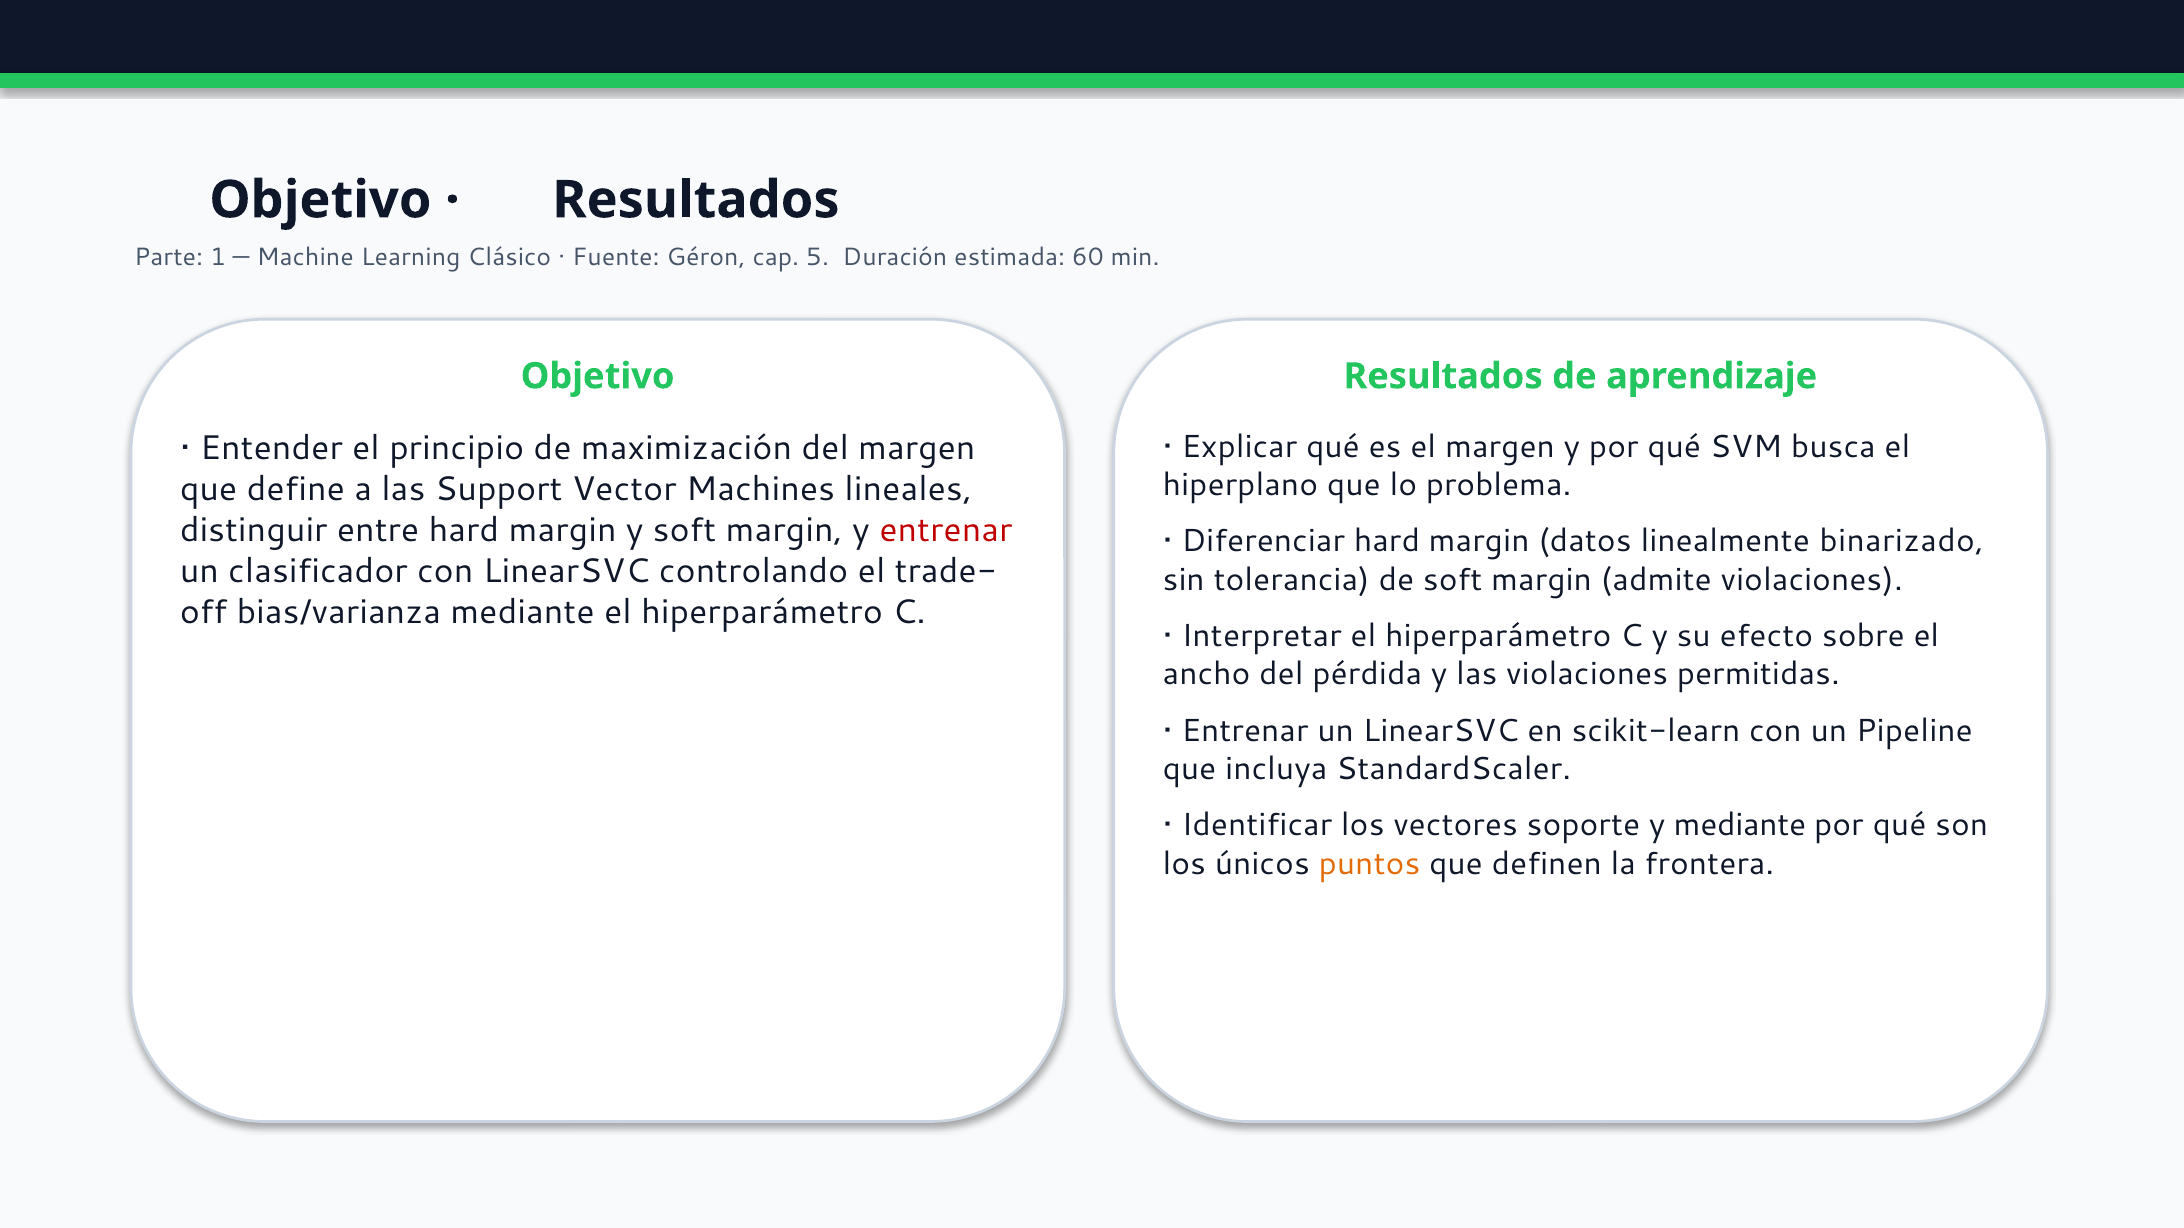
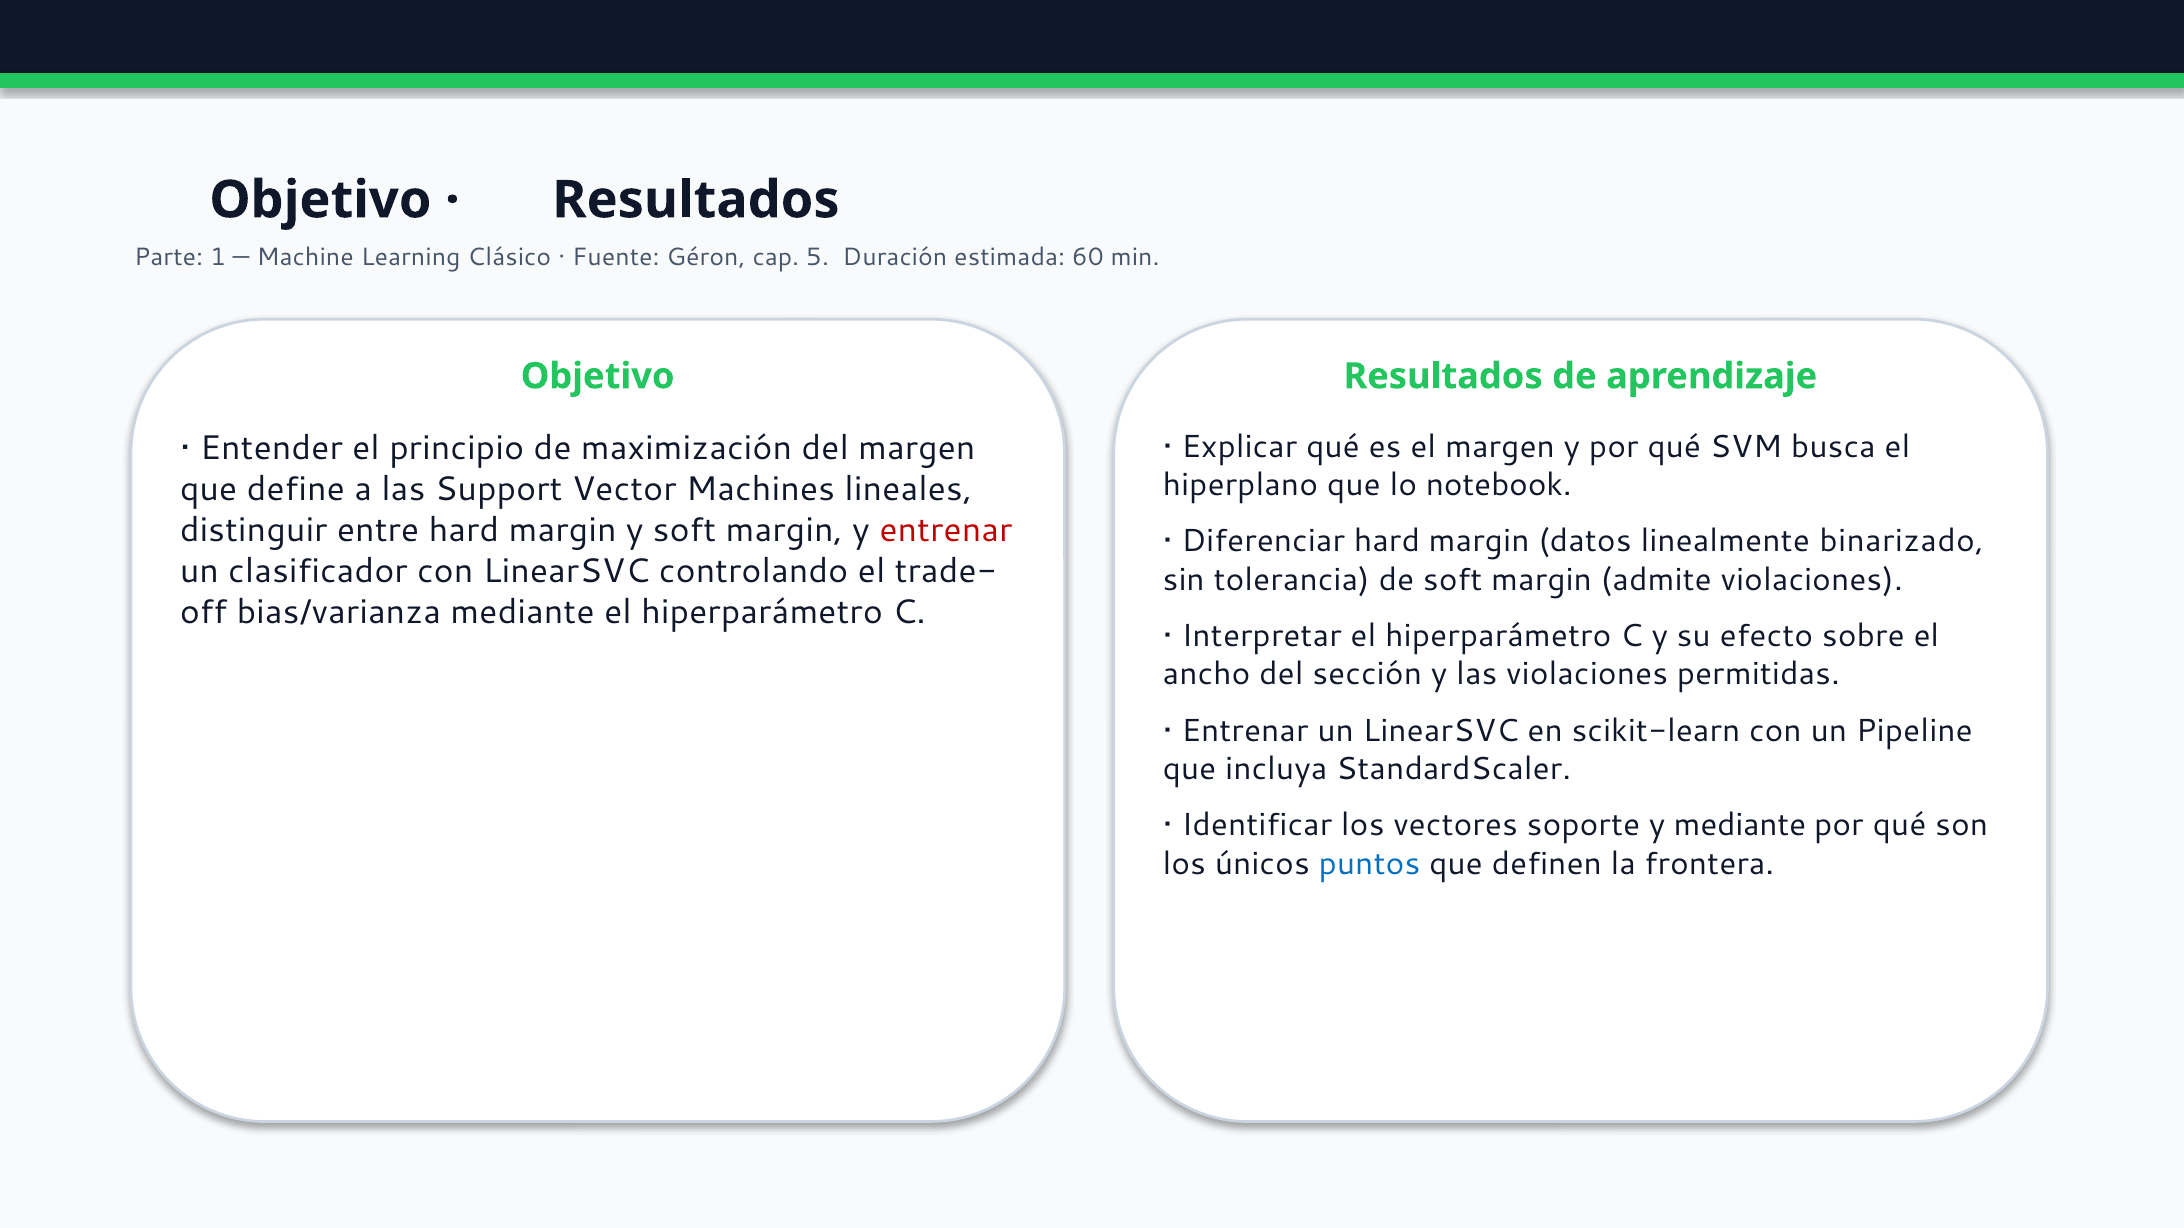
problema: problema -> notebook (1499, 485)
pérdida: pérdida -> sección (1367, 675)
puntos colour: orange -> blue (1369, 864)
